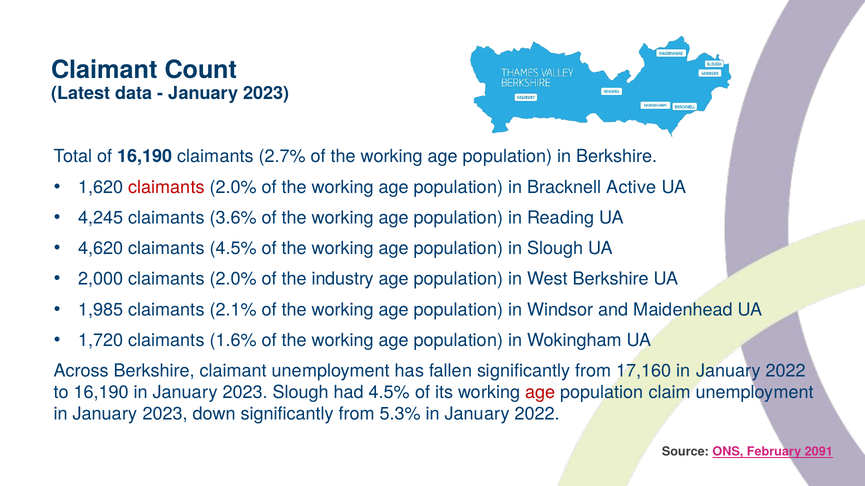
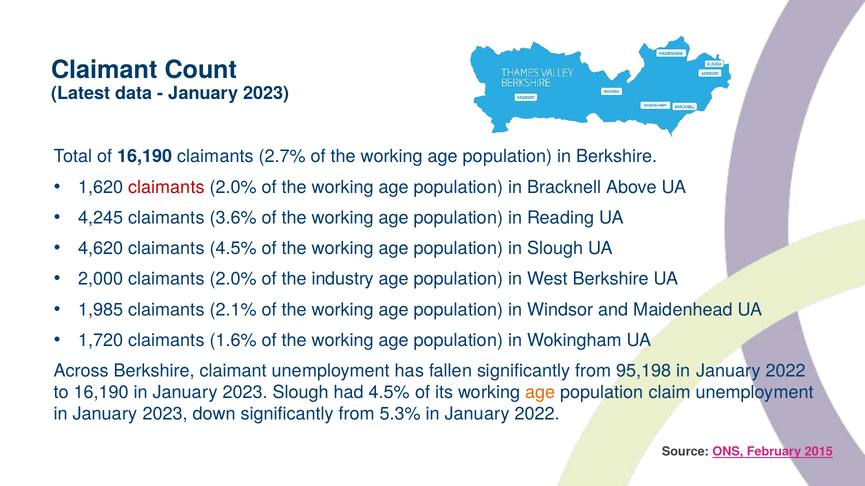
Active: Active -> Above (632, 187)
17,160: 17,160 -> 95,198 (644, 371)
age colour: red -> orange (540, 393)
2091: 2091 -> 2015 (819, 452)
